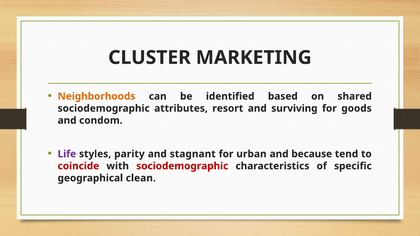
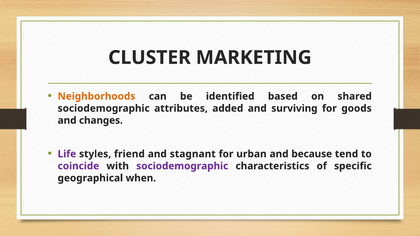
resort: resort -> added (228, 108)
condom: condom -> changes (101, 121)
parity: parity -> friend (129, 154)
coincide colour: red -> purple (78, 166)
sociodemographic colour: red -> purple (182, 166)
clean: clean -> when (141, 178)
